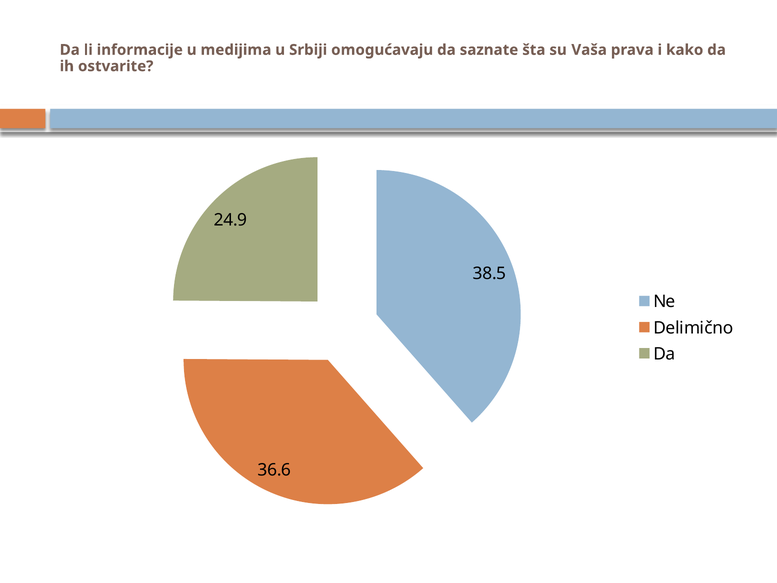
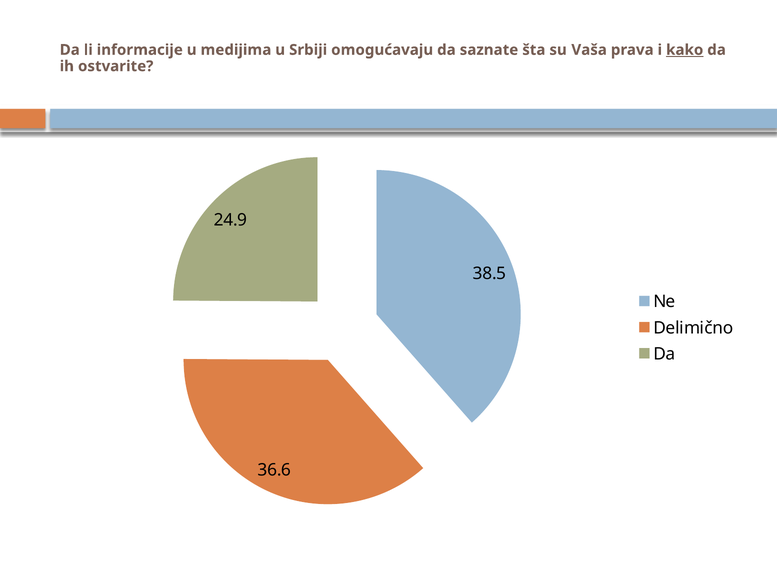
kako underline: none -> present (685, 50)
